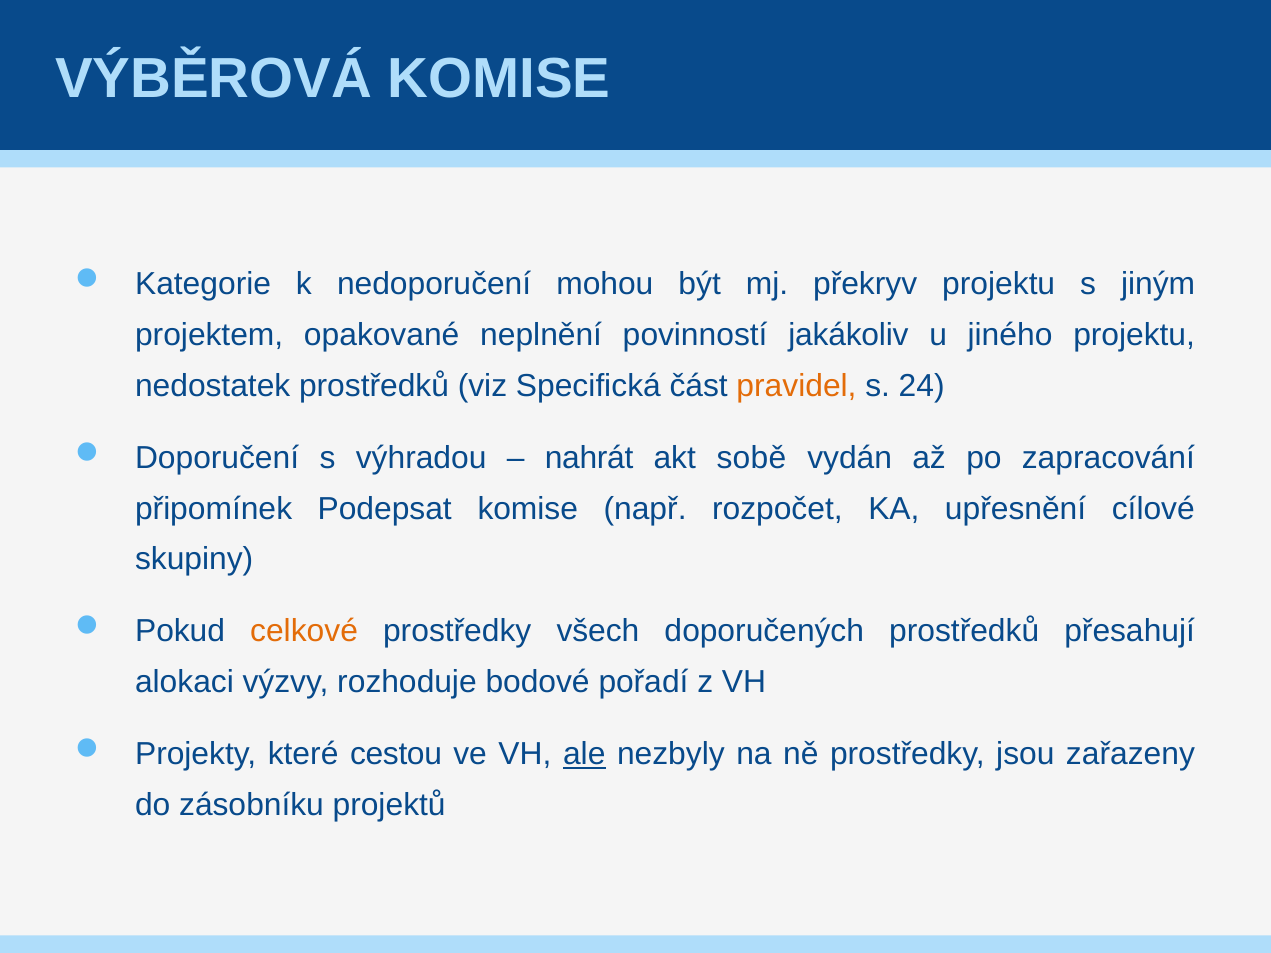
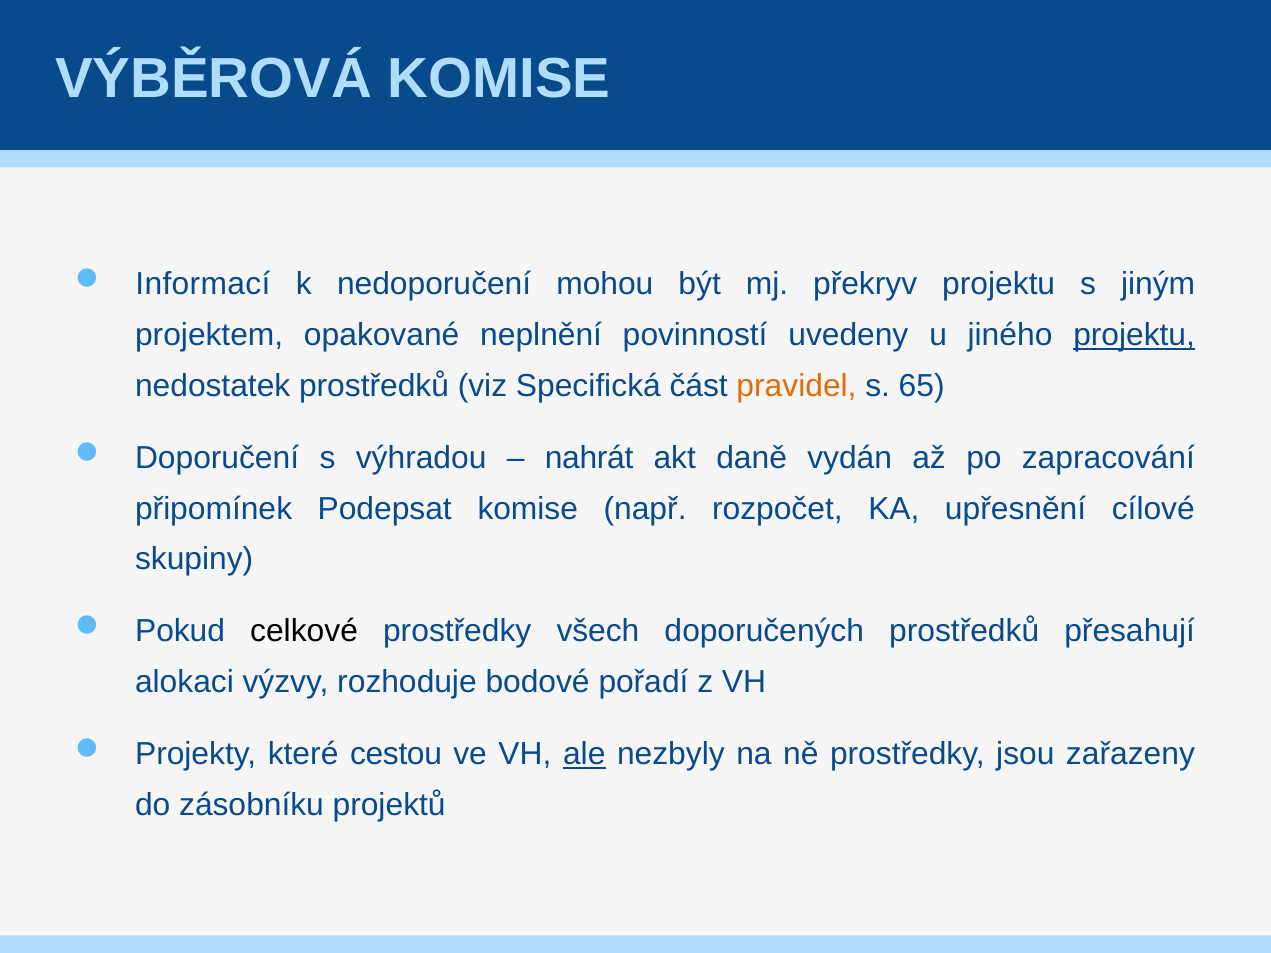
Kategorie: Kategorie -> Informací (203, 284)
jakákoliv: jakákoliv -> uvedeny (848, 335)
projektu underline: none -> present (1134, 335)
24: 24 -> 65 (922, 386)
sobě: sobě -> daně (752, 458)
celkové colour: orange -> black (304, 632)
